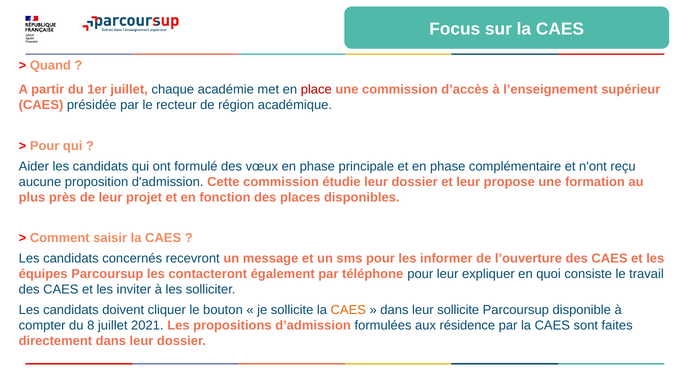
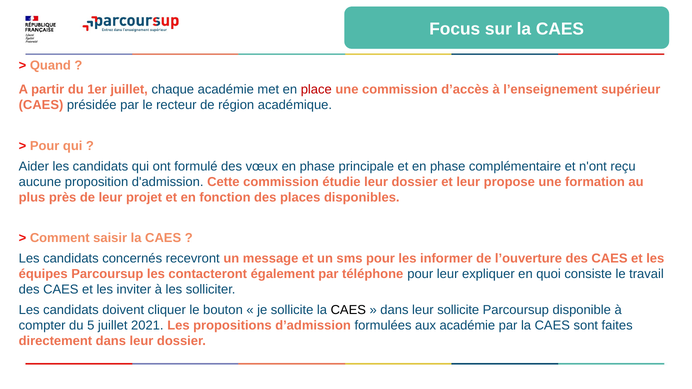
CAES colour: orange -> black (348, 310)
8: 8 -> 5 (91, 326)
aux résidence: résidence -> académie (467, 326)
